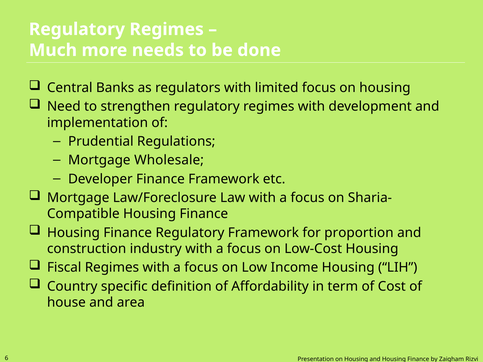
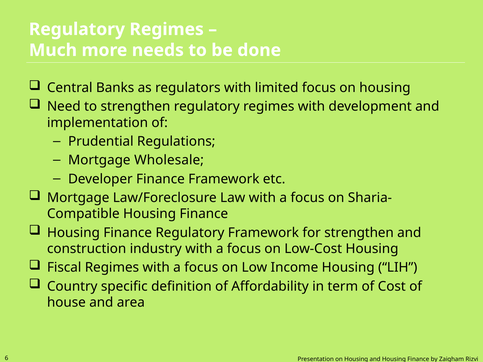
for proportion: proportion -> strengthen (359, 233)
